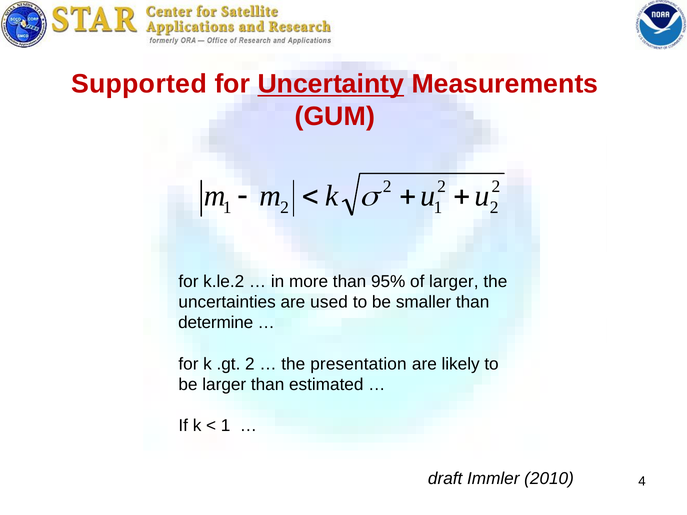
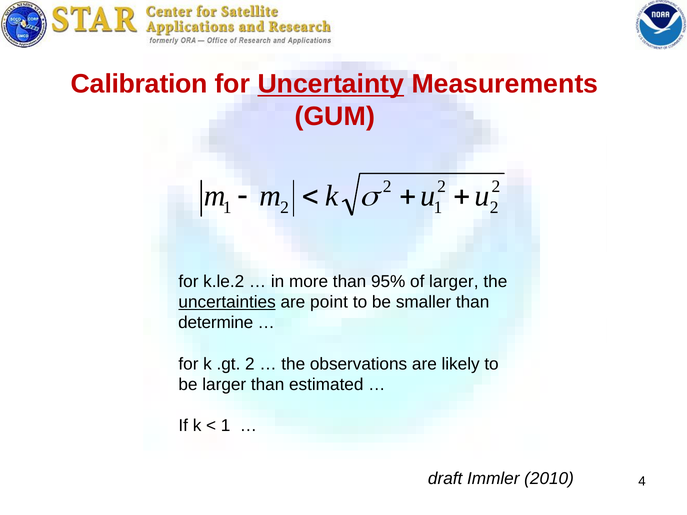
Supported: Supported -> Calibration (139, 84)
uncertainties underline: none -> present (227, 302)
used: used -> point (329, 302)
presentation: presentation -> observations (359, 364)
